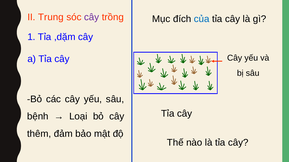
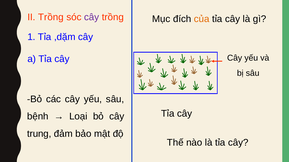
II Trung: Trung -> Trồng (51, 17)
của colour: blue -> orange (202, 19)
thêm: thêm -> trung (39, 134)
